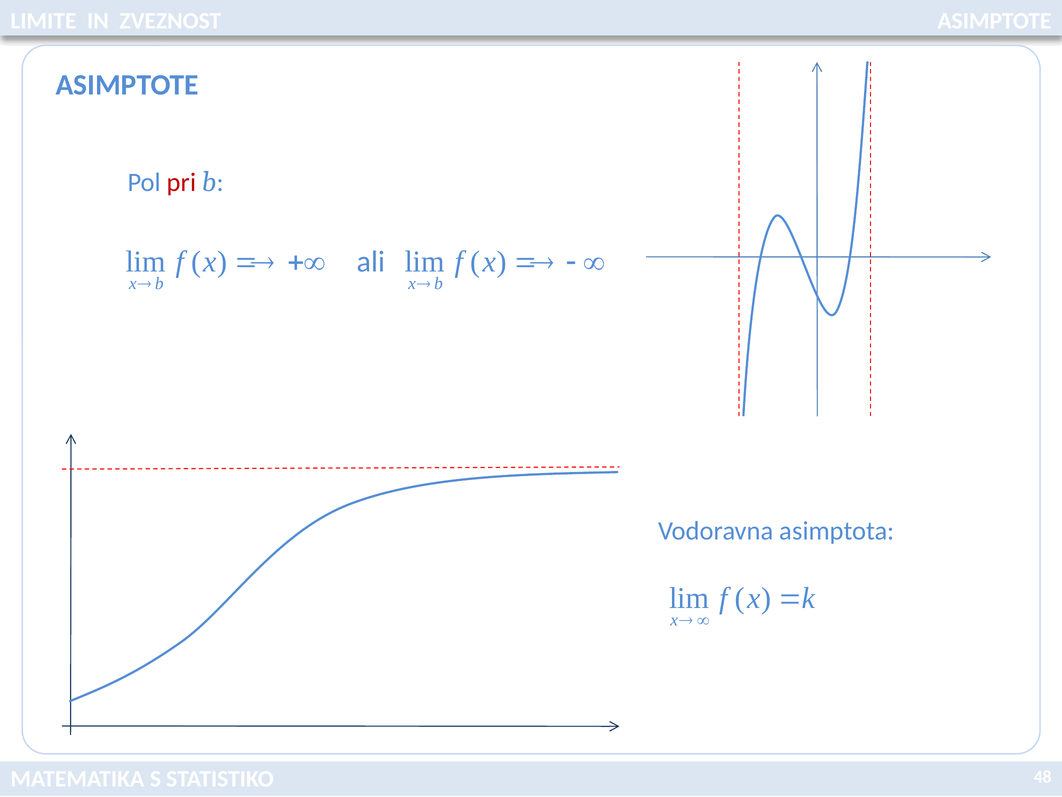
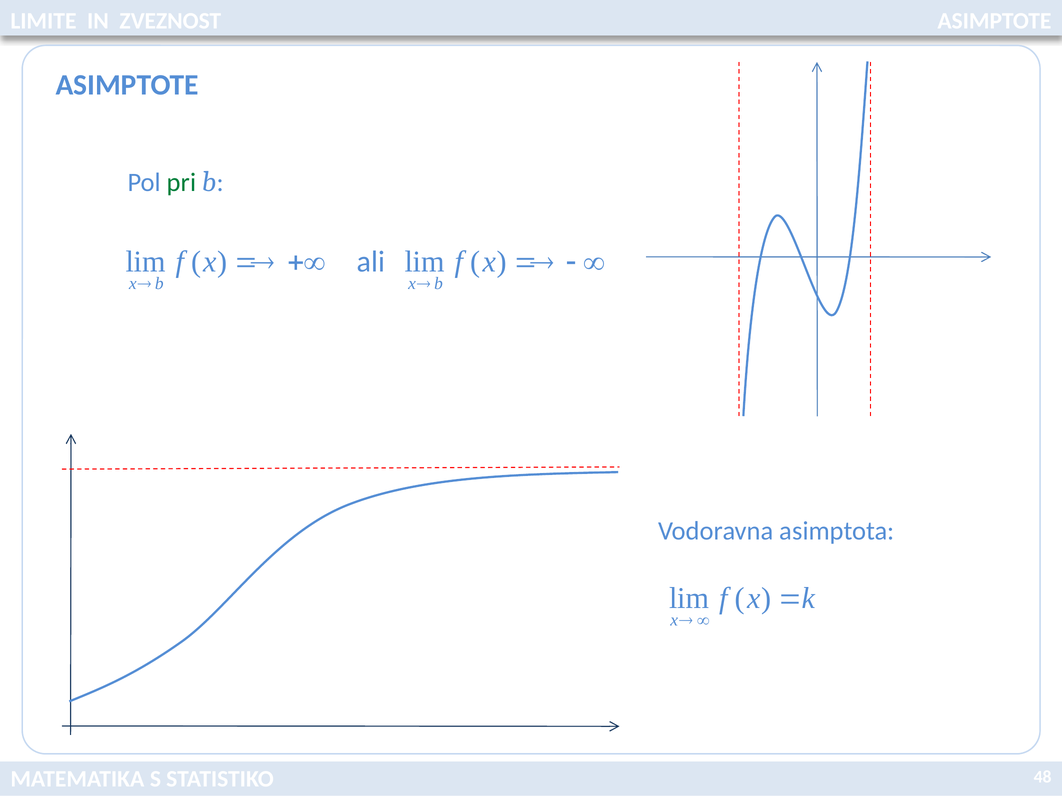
pri colour: red -> green (182, 182)
